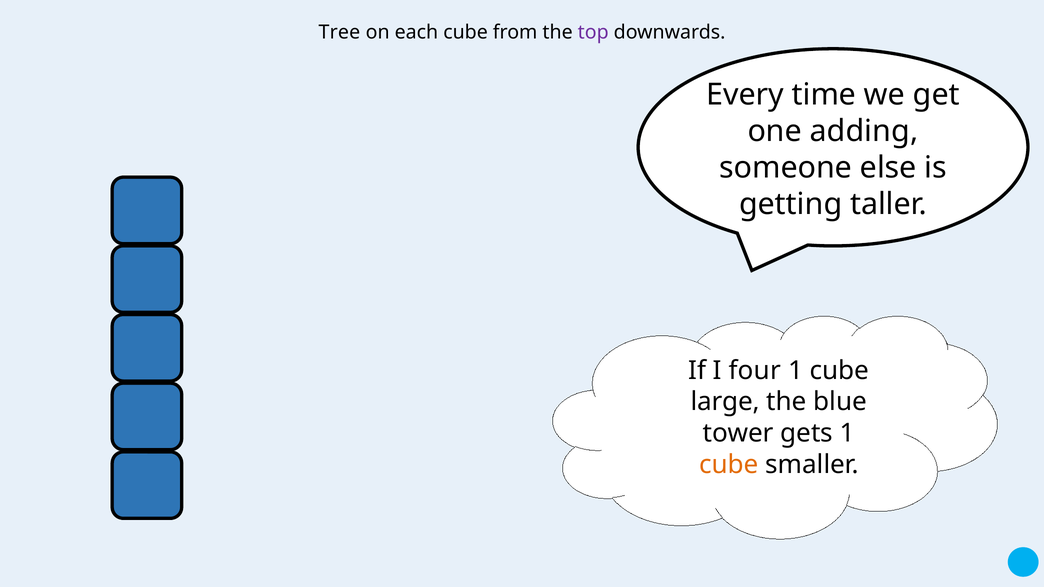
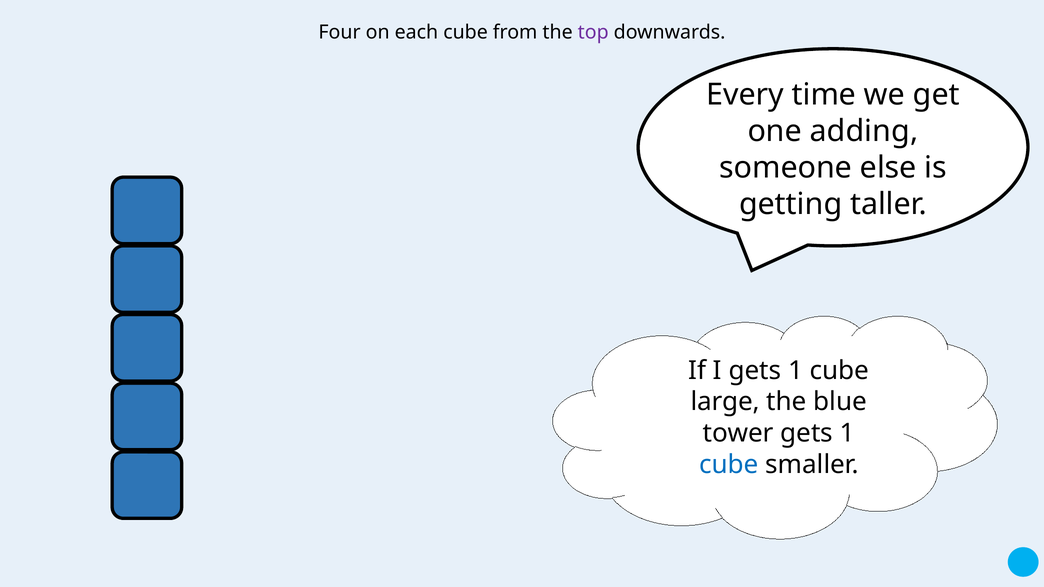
Tree: Tree -> Four (339, 32)
I four: four -> gets (755, 371)
cube colour: orange -> blue (729, 465)
